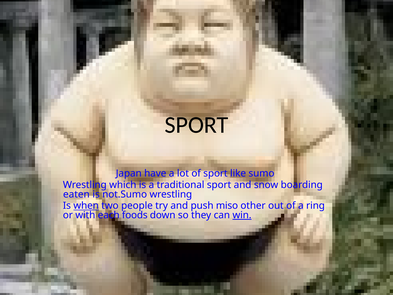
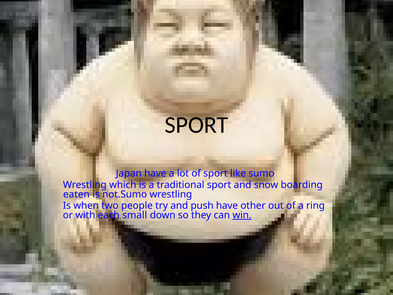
when underline: present -> none (86, 206)
push miso: miso -> have (227, 206)
foods: foods -> small (135, 215)
